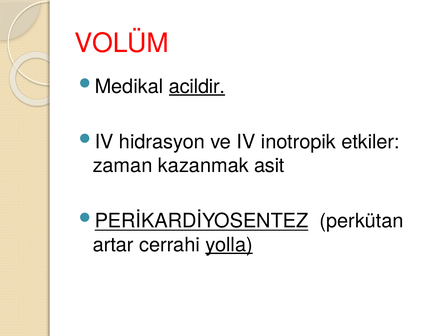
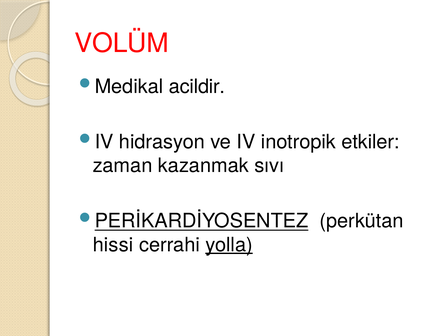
acildir underline: present -> none (197, 86)
asit: asit -> sıvı (269, 166)
artar: artar -> hissi (113, 245)
